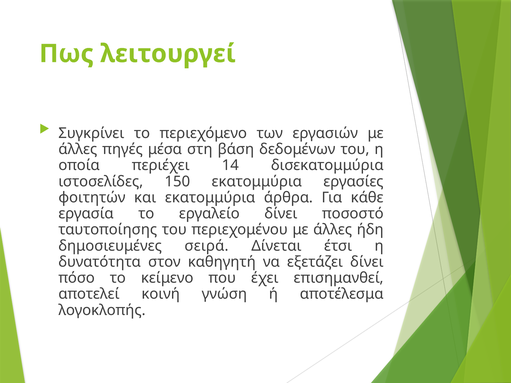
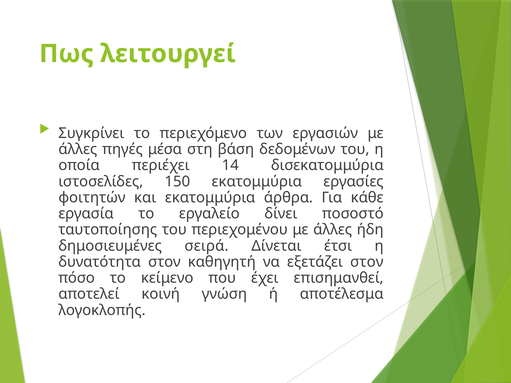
εξετάζει δίνει: δίνει -> στον (367, 262)
